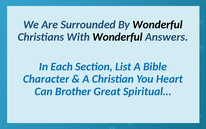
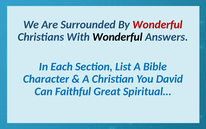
Wonderful colour: black -> red (158, 25)
Heart: Heart -> David (170, 79)
Brother: Brother -> Faithful (73, 91)
